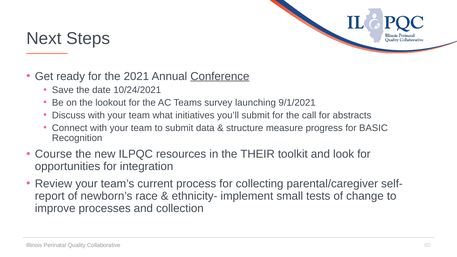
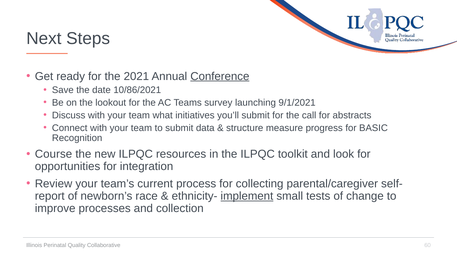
10/24/2021: 10/24/2021 -> 10/86/2021 (137, 90)
the THEIR: THEIR -> ILPQC (258, 154)
implement underline: none -> present (247, 196)
